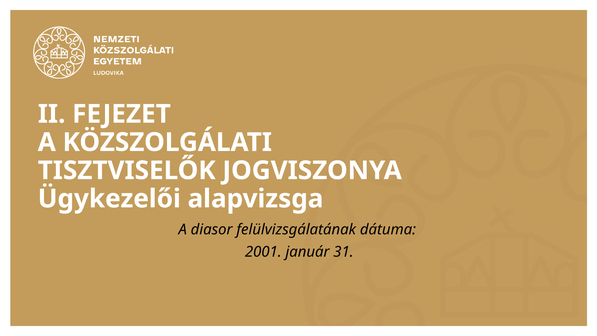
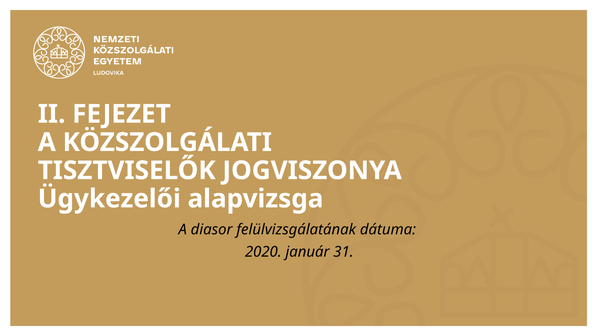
2001: 2001 -> 2020 (263, 252)
